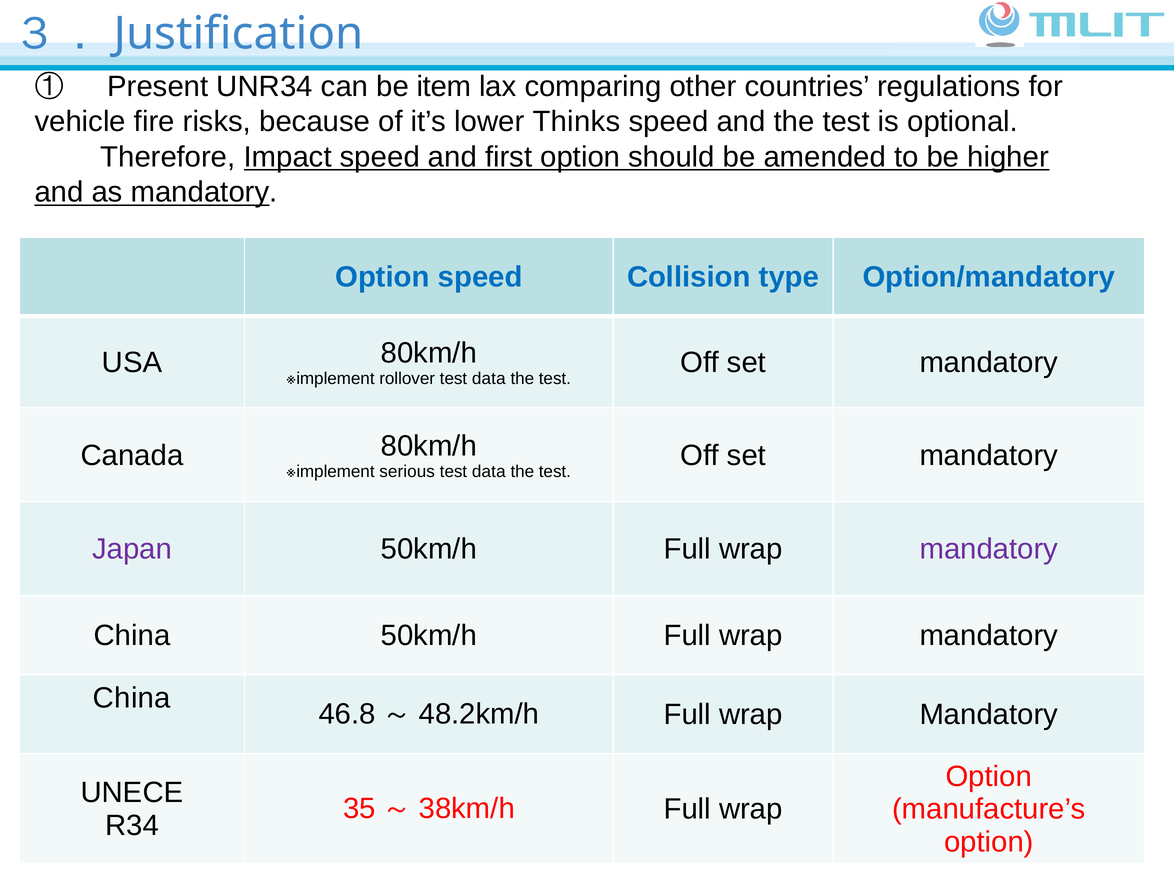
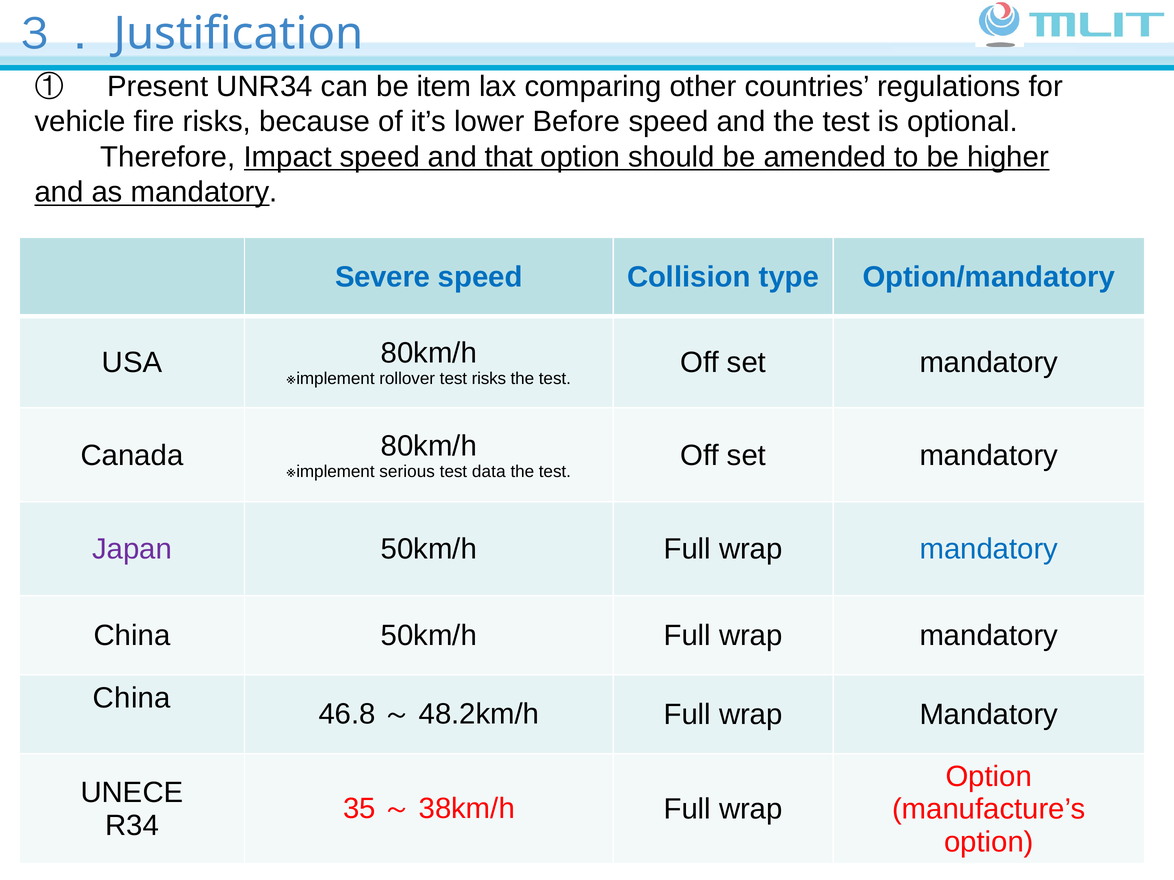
Thinks: Thinks -> Before (576, 122)
first: first -> that (509, 157)
Option: Option -> Severe (383, 277)
rollover test data: data -> risks (489, 379)
mandatory colour: purple -> blue (989, 550)
